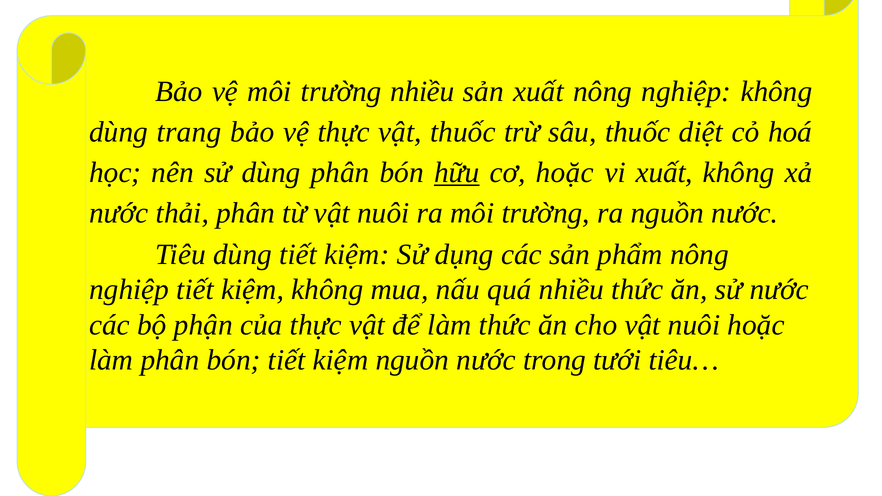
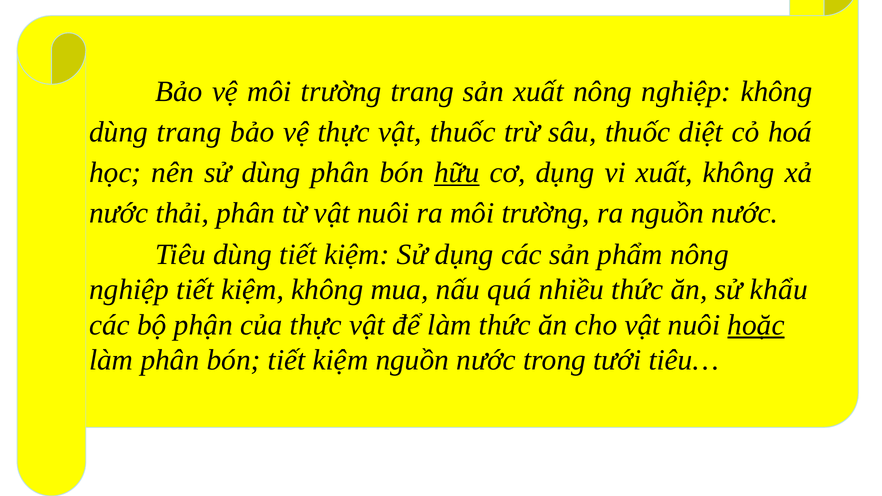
trường nhiều: nhiều -> trang (422, 92)
cơ hoặc: hoặc -> dụng (565, 173)
sử nước: nước -> khẩu (779, 290)
hoặc underline: none -> present (756, 325)
